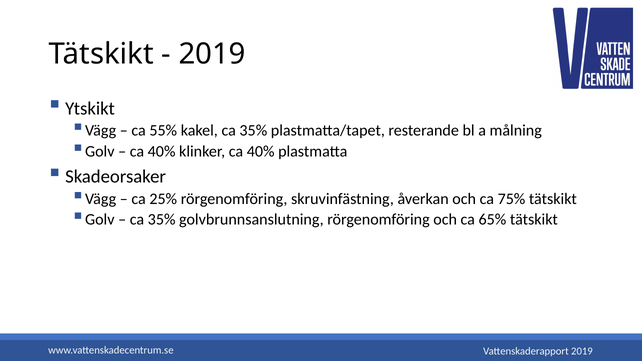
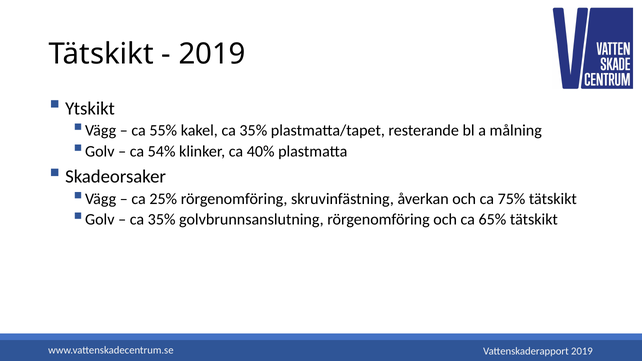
40%: 40% -> 54% (162, 151)
